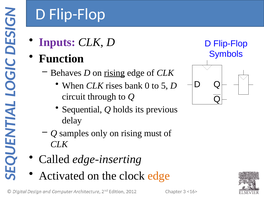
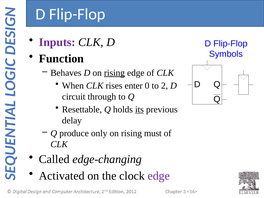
bank: bank -> enter (134, 86)
5: 5 -> 2 (164, 86)
Sequential: Sequential -> Resettable (82, 109)
its underline: none -> present (139, 109)
samples: samples -> produce (74, 133)
edge-inserting: edge-inserting -> edge-changing (107, 159)
edge colour: orange -> purple (159, 176)
